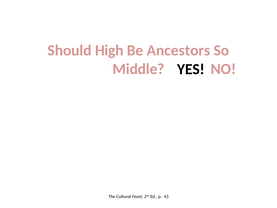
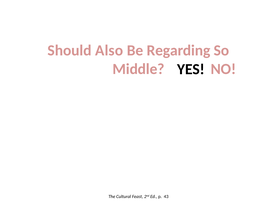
High: High -> Also (109, 50)
Ancestors: Ancestors -> Regarding (178, 50)
